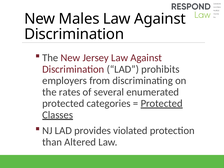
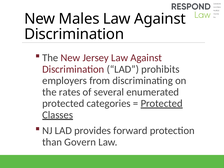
violated: violated -> forward (130, 131)
Altered: Altered -> Govern (80, 142)
